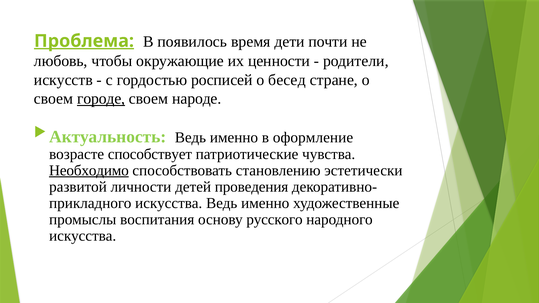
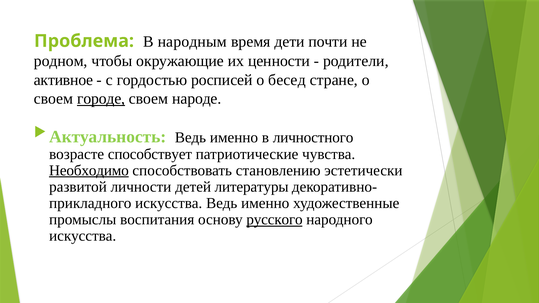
Проблема underline: present -> none (84, 41)
появилось: появилось -> народным (192, 42)
любовь: любовь -> родном (61, 61)
искусств: искусств -> активное (63, 80)
оформление: оформление -> личностного (313, 138)
проведения: проведения -> литературы (252, 187)
русского underline: none -> present (275, 220)
